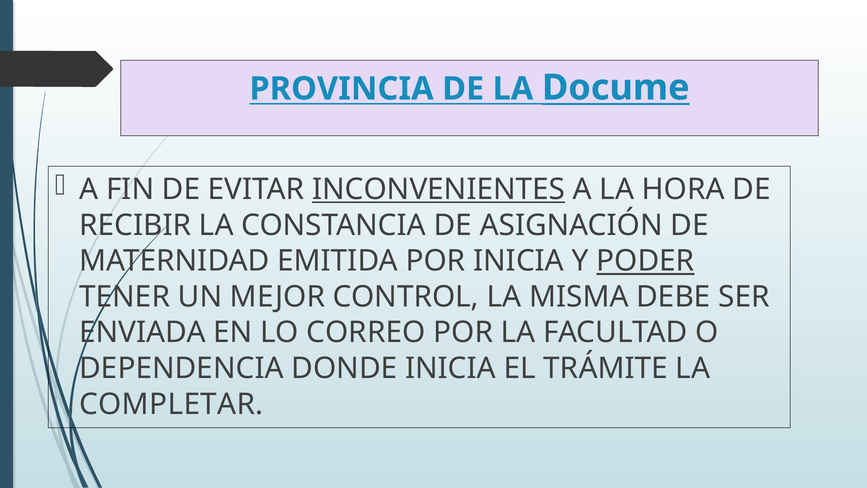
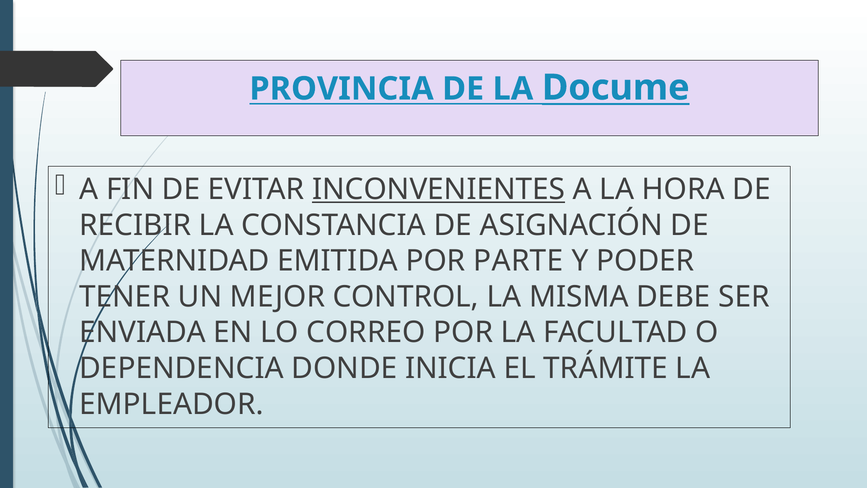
POR INICIA: INICIA -> PARTE (518, 261)
PODER underline: present -> none (645, 261)
COMPLETAR: COMPLETAR -> EMPLEADOR (171, 404)
